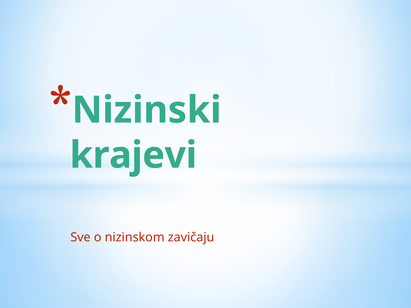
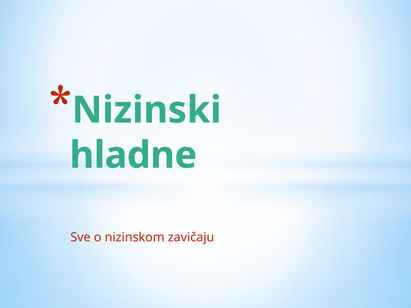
krajevi: krajevi -> hladne (133, 155)
